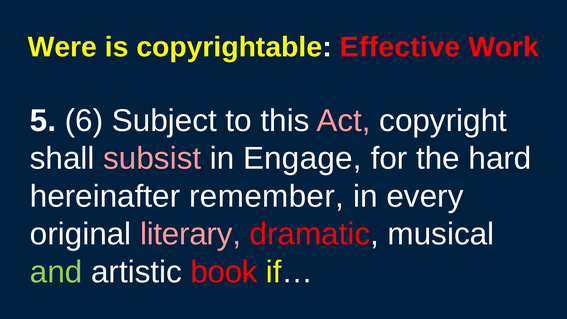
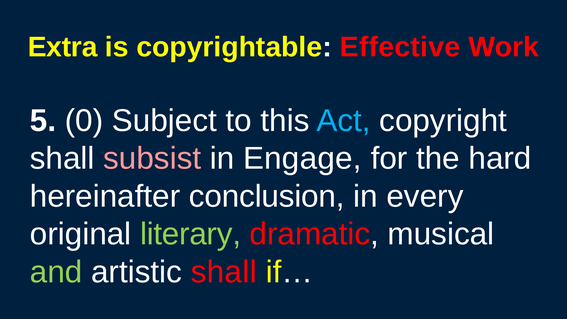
Were: Were -> Extra (63, 47)
6: 6 -> 0 (84, 121)
Act colour: pink -> light blue (343, 121)
remember: remember -> conclusion (267, 196)
literary colour: pink -> light green (191, 234)
artistic book: book -> shall (224, 272)
